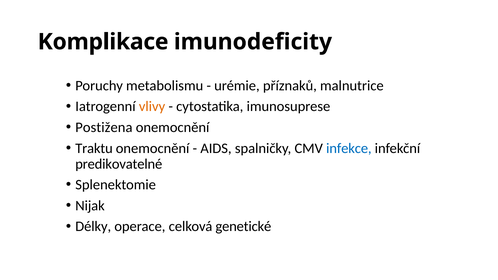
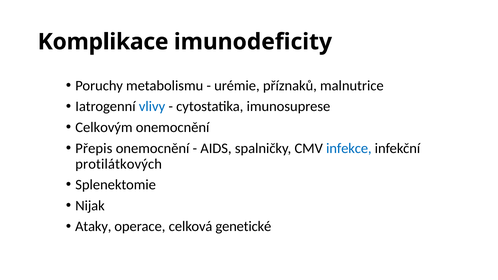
vlivy colour: orange -> blue (152, 107)
Postižena: Postižena -> Celkovým (104, 127)
Traktu: Traktu -> Přepis (94, 148)
predikovatelné: predikovatelné -> protilátkových (119, 164)
Délky: Délky -> Ataky (93, 227)
